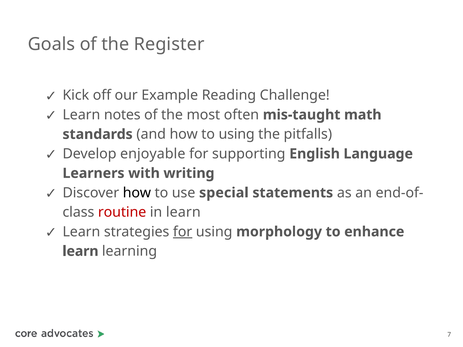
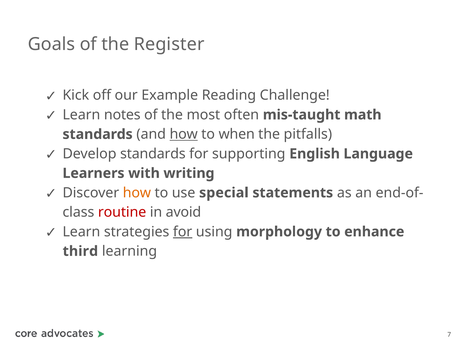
how underline: none -> present (184, 134)
to using: using -> when (237, 134)
Develop enjoyable: enjoyable -> standards (153, 154)
how colour: black -> orange (137, 193)
in learn: learn -> avoid (183, 212)
learn: learn -> third (80, 251)
